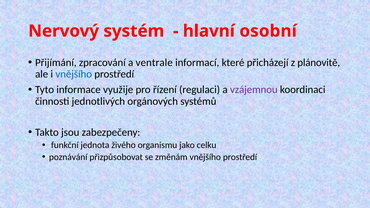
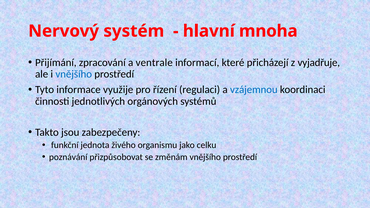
osobní: osobní -> mnoha (268, 31)
plánovitě: plánovitě -> vyjadřuje (319, 63)
vzájemnou colour: purple -> blue (254, 90)
